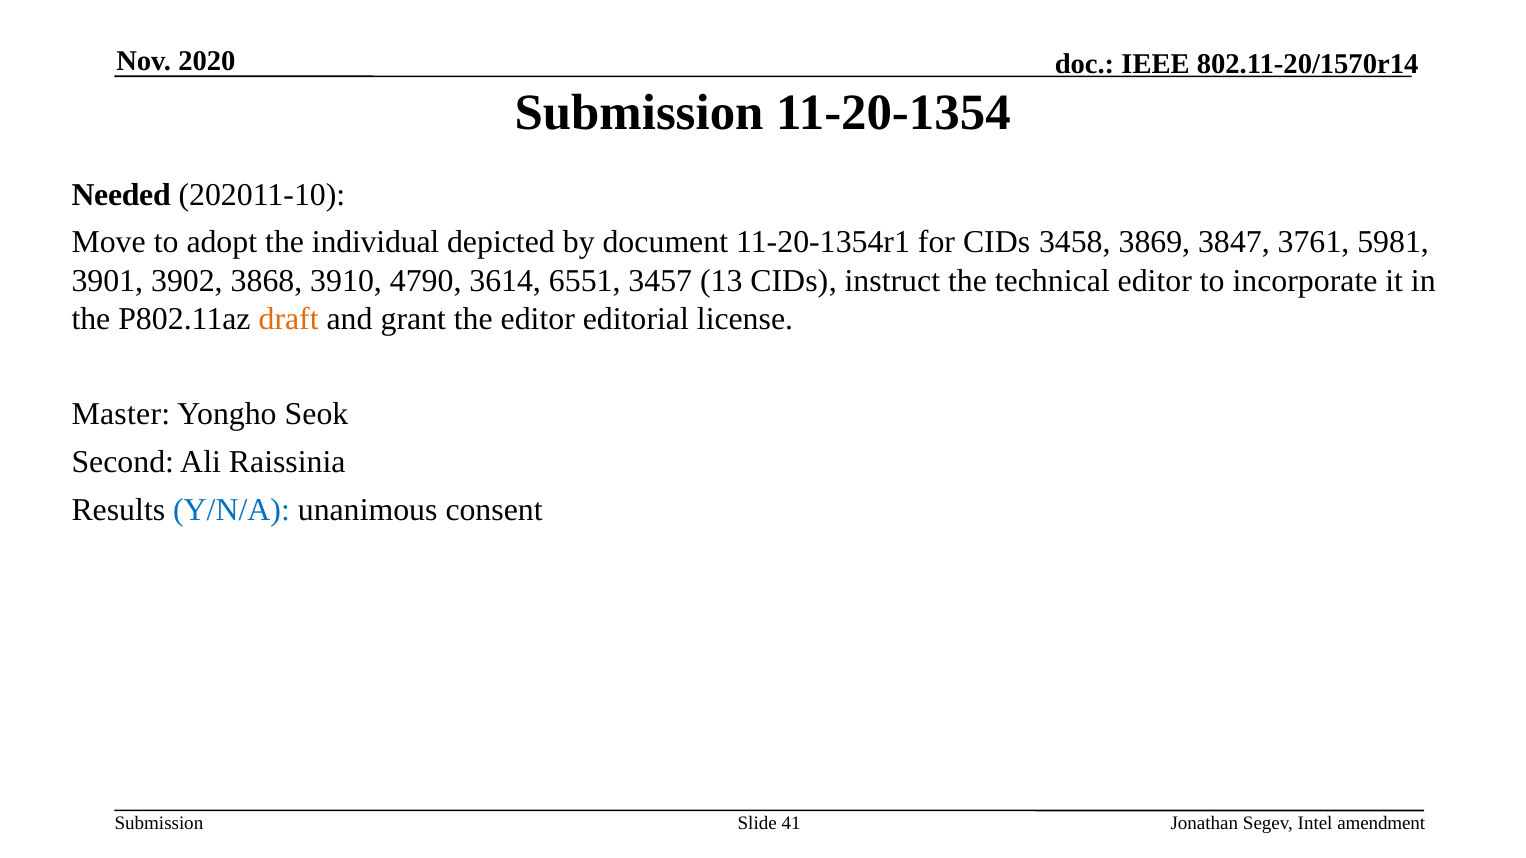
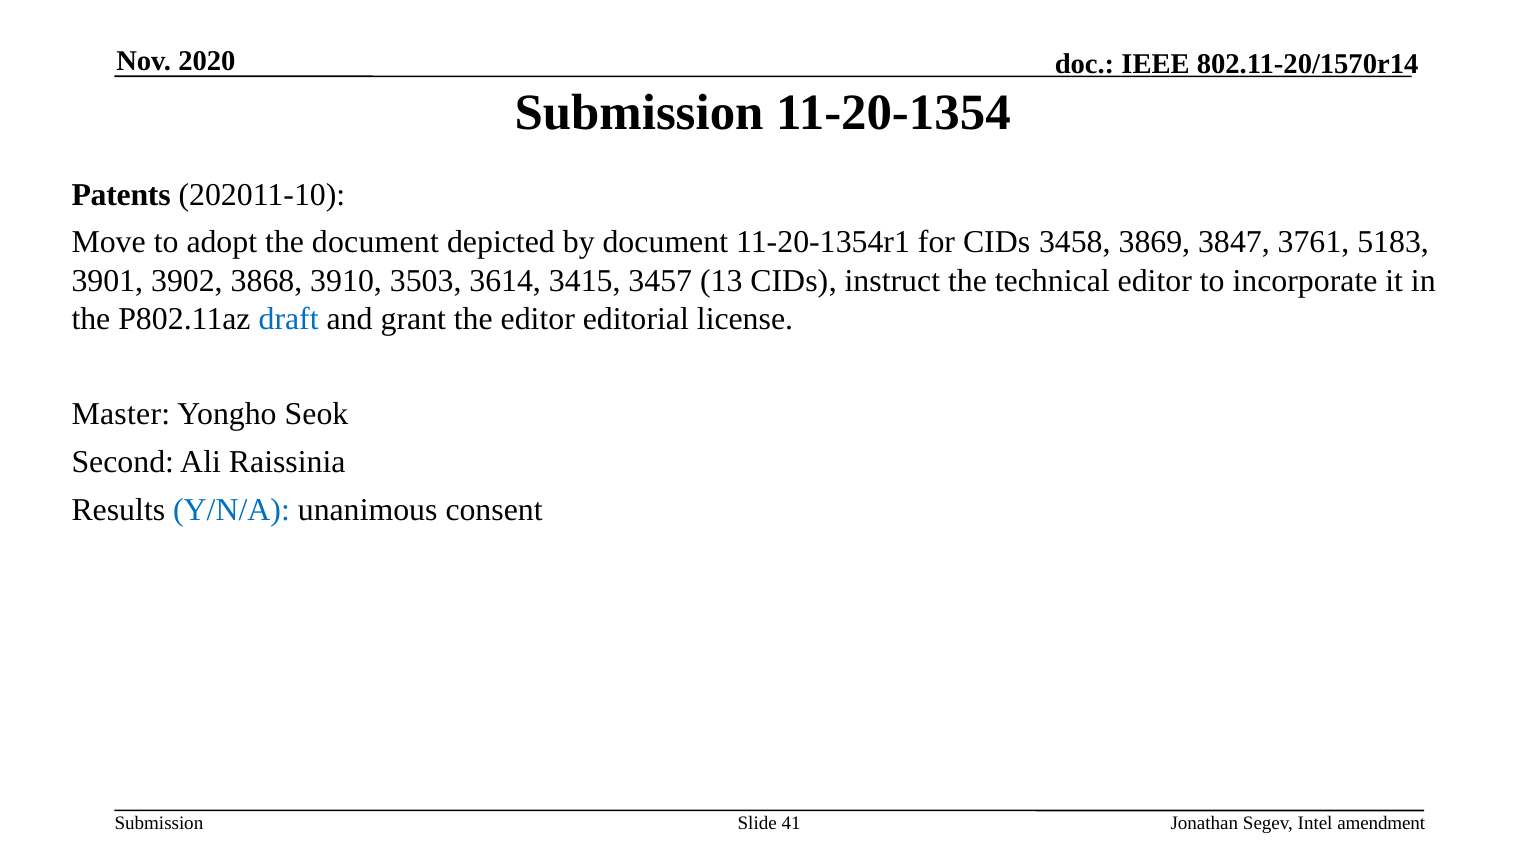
Needed: Needed -> Patents (121, 195)
the individual: individual -> document (375, 243)
5981: 5981 -> 5183 (1393, 243)
4790: 4790 -> 3503 (426, 281)
6551: 6551 -> 3415 (585, 281)
draft colour: orange -> blue (289, 319)
